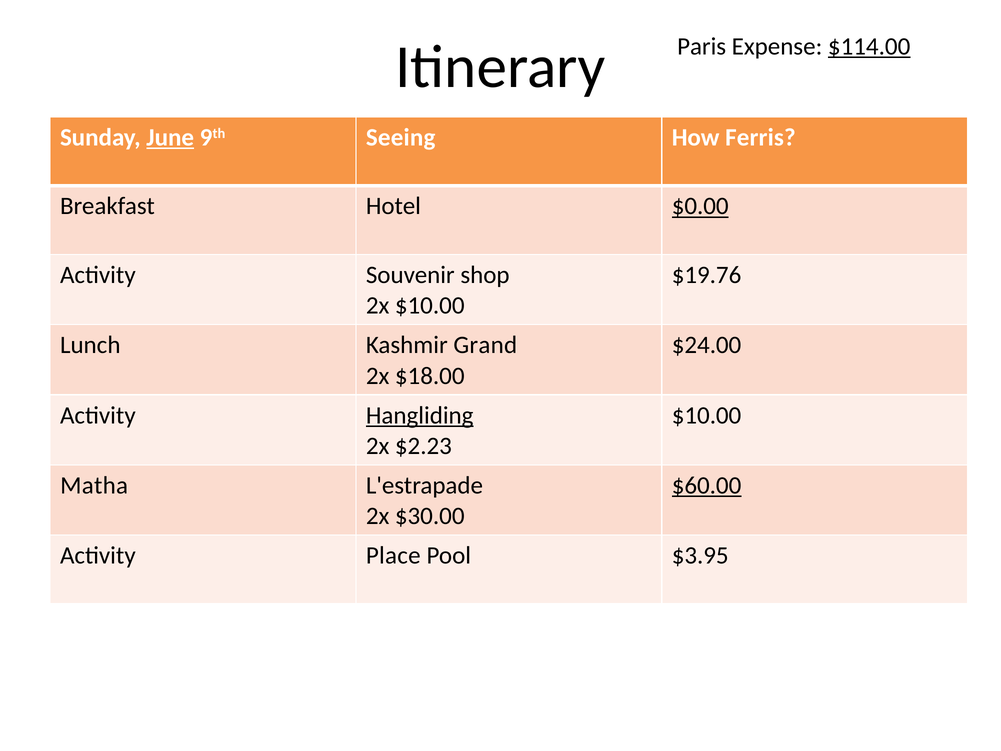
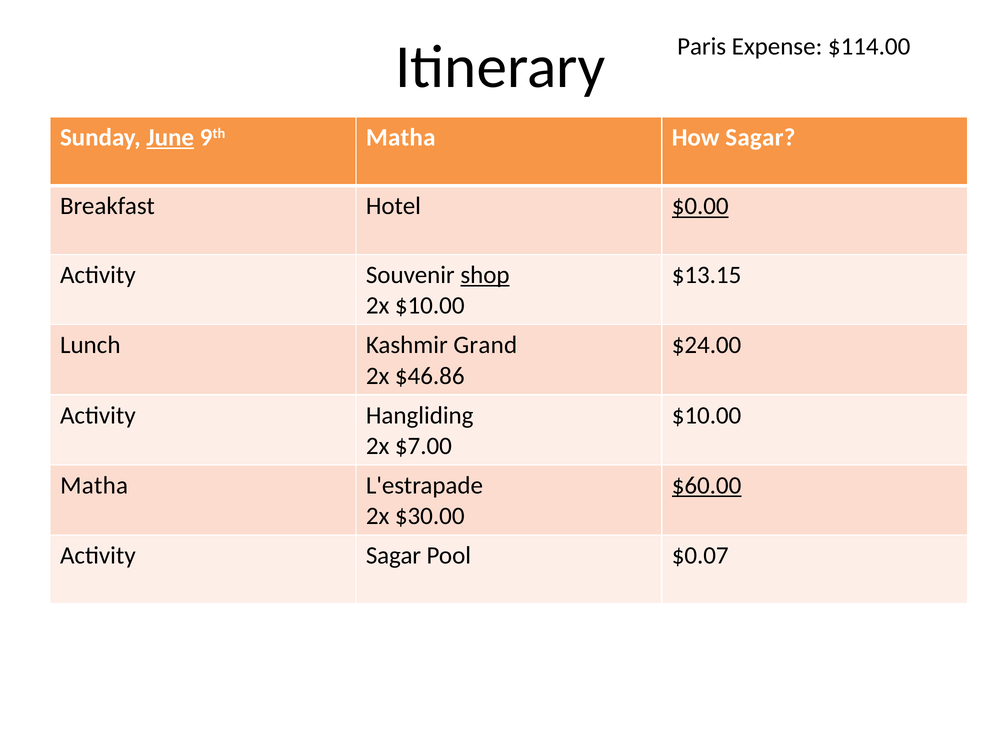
$114.00 underline: present -> none (869, 47)
9th Seeing: Seeing -> Matha (401, 137)
How Ferris: Ferris -> Sagar (760, 137)
shop underline: none -> present (485, 275)
$19.76: $19.76 -> $13.15 (707, 275)
$18.00: $18.00 -> $46.86 (430, 376)
Hangliding underline: present -> none (420, 415)
$2.23: $2.23 -> $7.00 (423, 446)
Activity Place: Place -> Sagar (393, 555)
$3.95: $3.95 -> $0.07 (700, 555)
